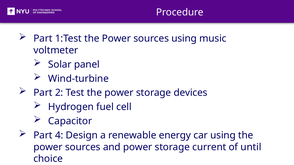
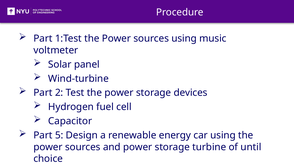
4: 4 -> 5 (59, 136)
current: current -> turbine (209, 147)
